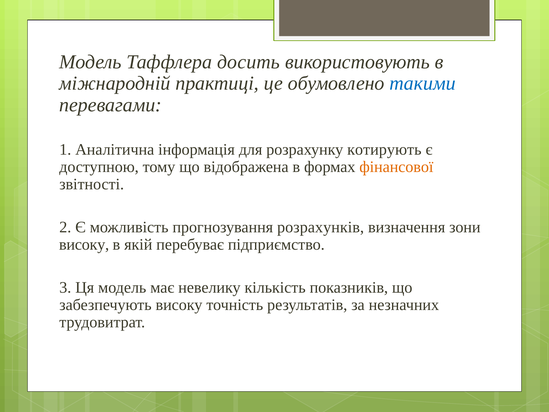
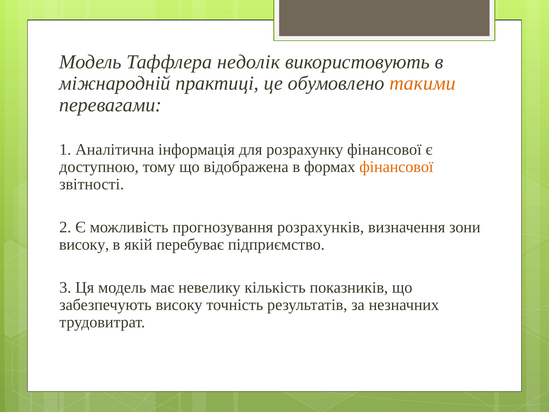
досить: досить -> недолік (249, 62)
такими colour: blue -> orange (423, 83)
розрахунку котирують: котирують -> фінансової (384, 149)
